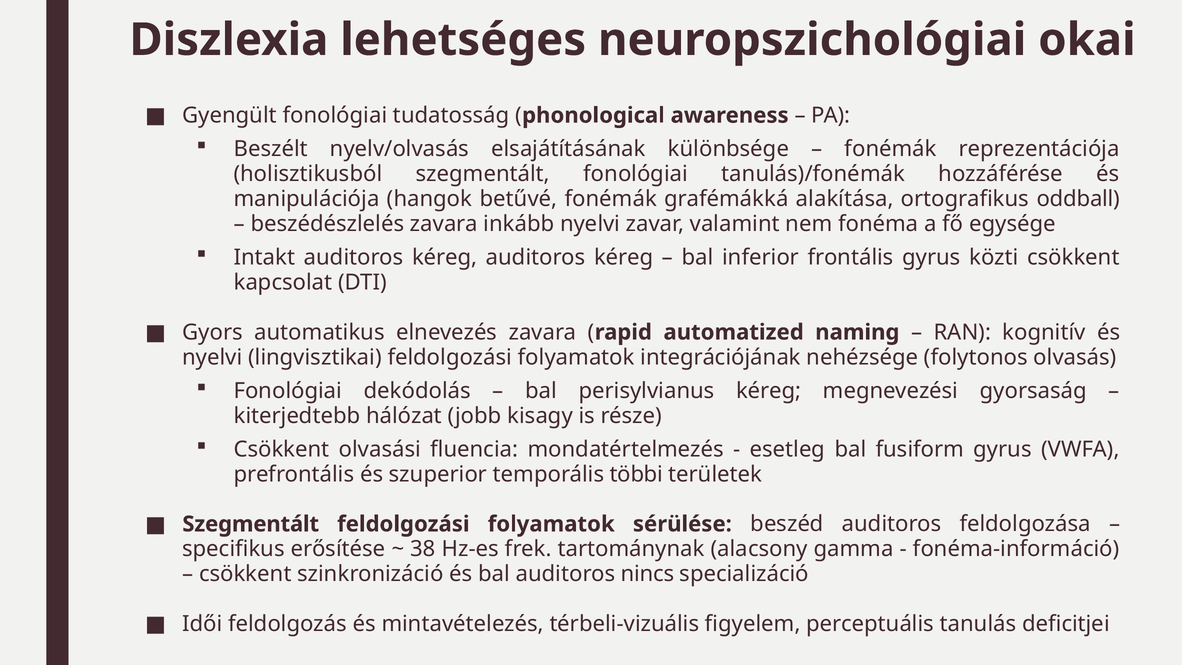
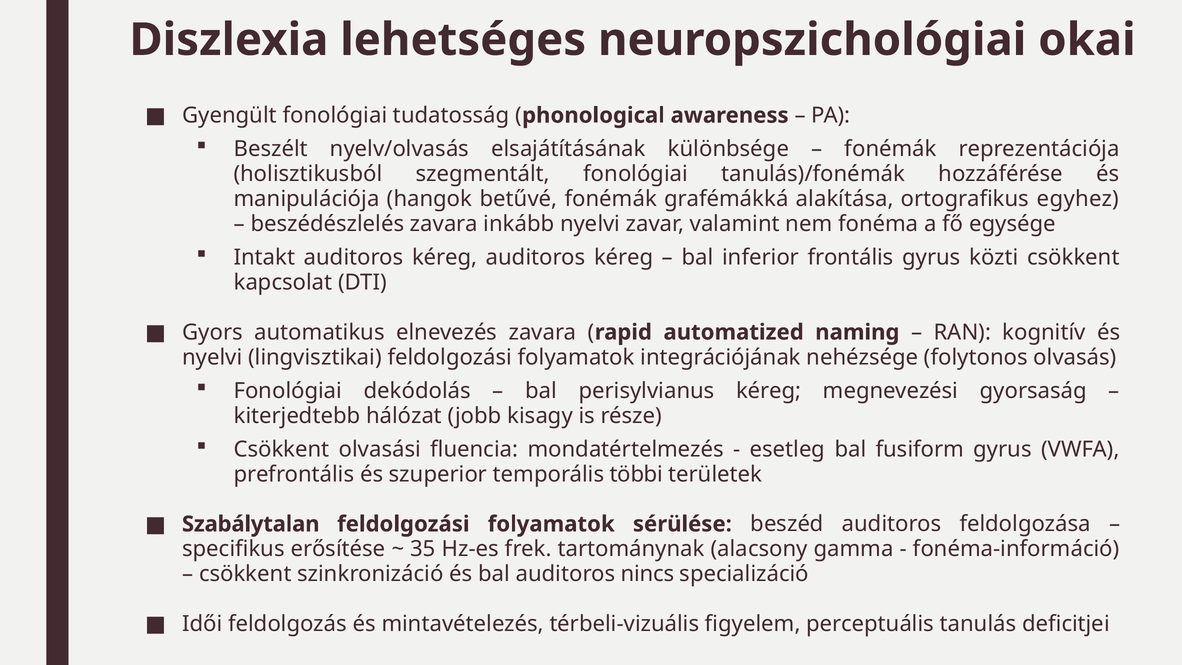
oddball: oddball -> egyhez (1078, 199)
Szegmentált: Szegmentált -> Szabálytalan (251, 524)
38: 38 -> 35 (423, 549)
